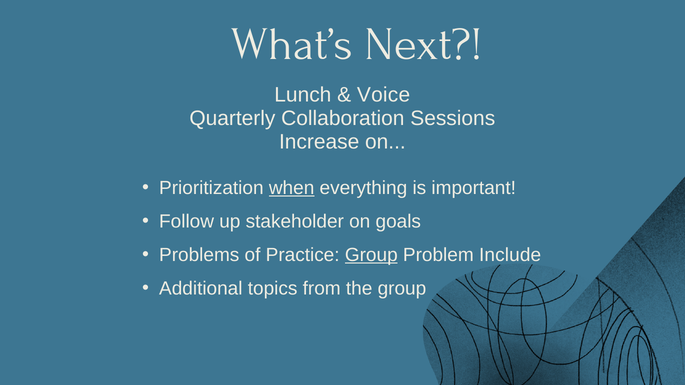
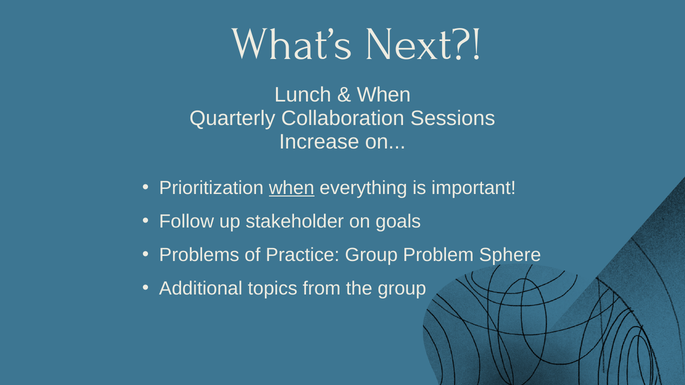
Voice: Voice -> When (384, 95)
Group underline: present -> none (371, 255)
Include: Include -> Sphere (510, 255)
